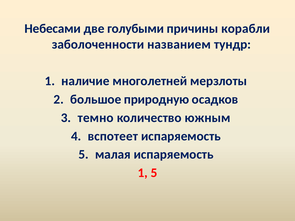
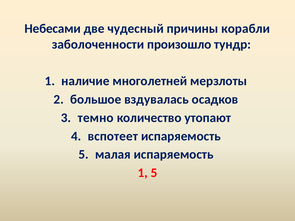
голубыми: голубыми -> чудесный (136, 29)
названием: названием -> произошло (179, 44)
природную: природную -> вздувалась (156, 100)
южным: южным -> утопают (208, 118)
